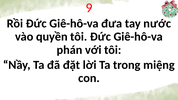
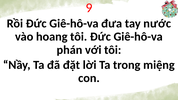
quyền: quyền -> hoang (52, 37)
